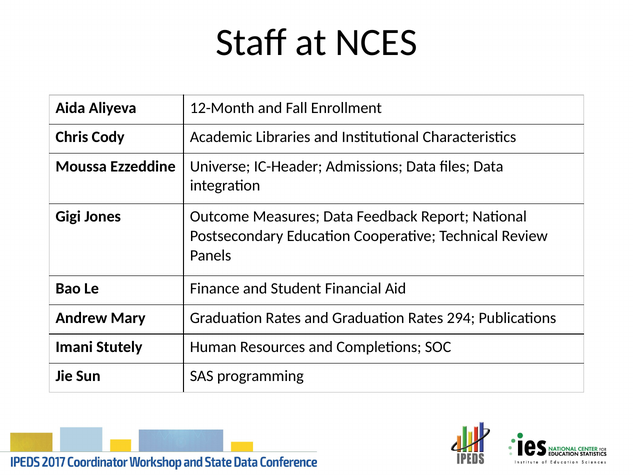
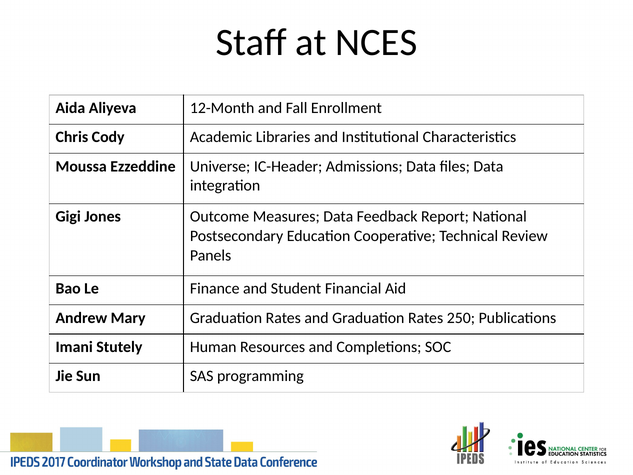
294: 294 -> 250 (461, 318)
